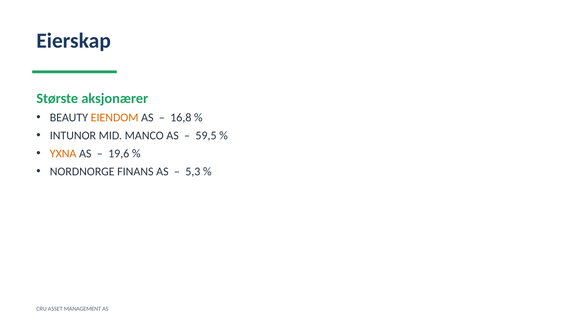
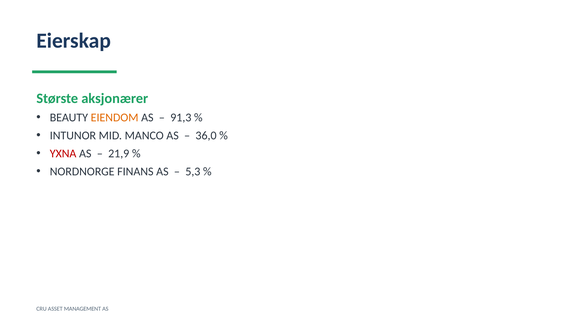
16,8: 16,8 -> 91,3 (181, 118)
59,5: 59,5 -> 36,0 (206, 136)
YXNA colour: orange -> red (63, 153)
19,6: 19,6 -> 21,9 (119, 153)
